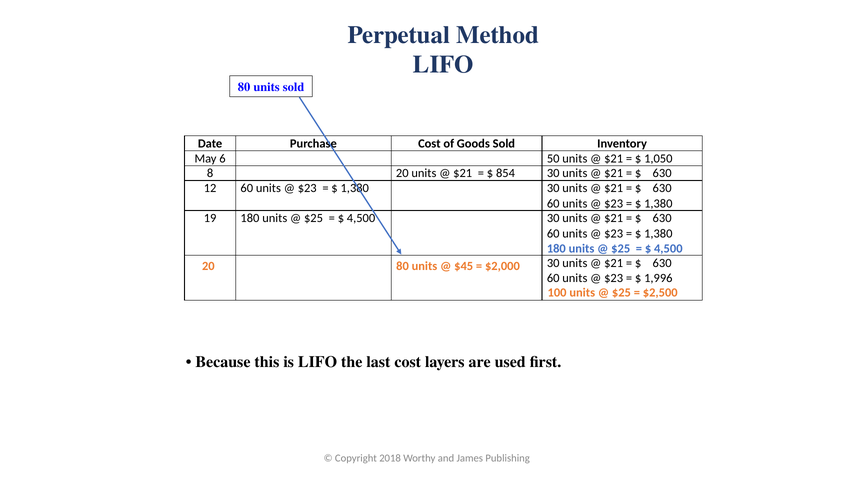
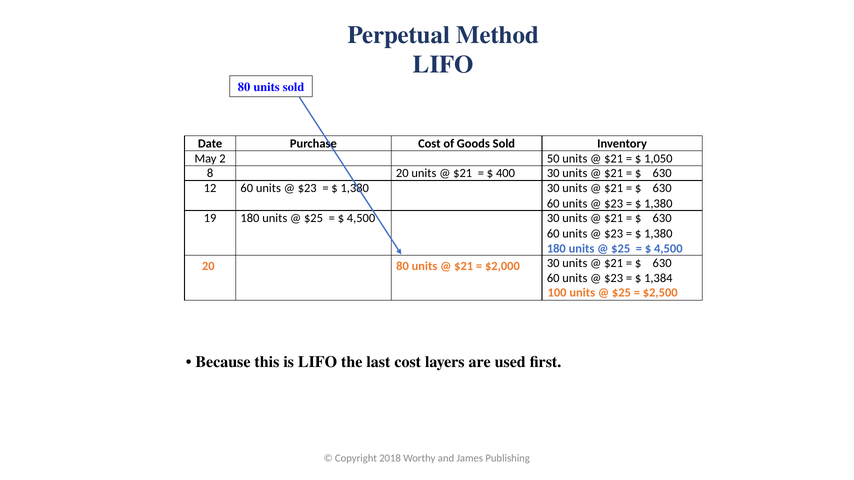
6: 6 -> 2 (223, 159)
854: 854 -> 400 (506, 174)
$45: $45 -> $21 (464, 266)
1,996: 1,996 -> 1,384 (658, 278)
